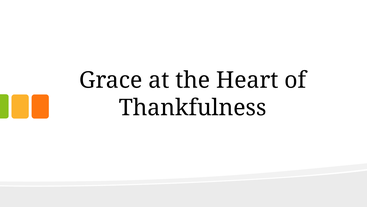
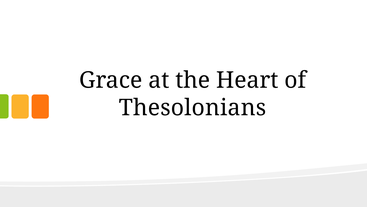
Thankfulness: Thankfulness -> Thesolonians (193, 108)
